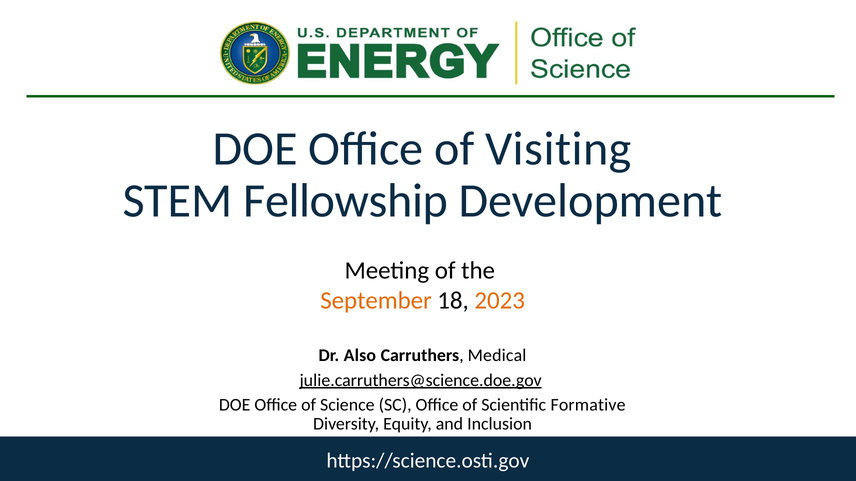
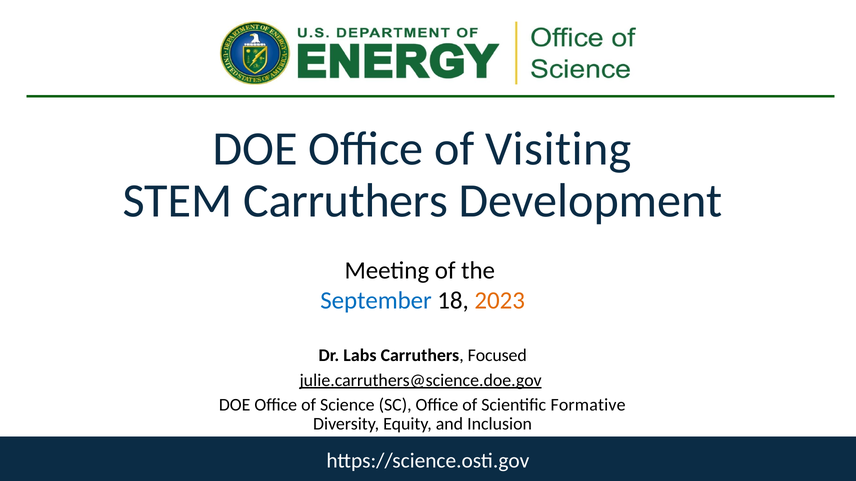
STEM Fellowship: Fellowship -> Carruthers (346, 201)
September colour: orange -> blue (376, 301)
Also: Also -> Labs (360, 356)
Medical: Medical -> Focused (497, 356)
